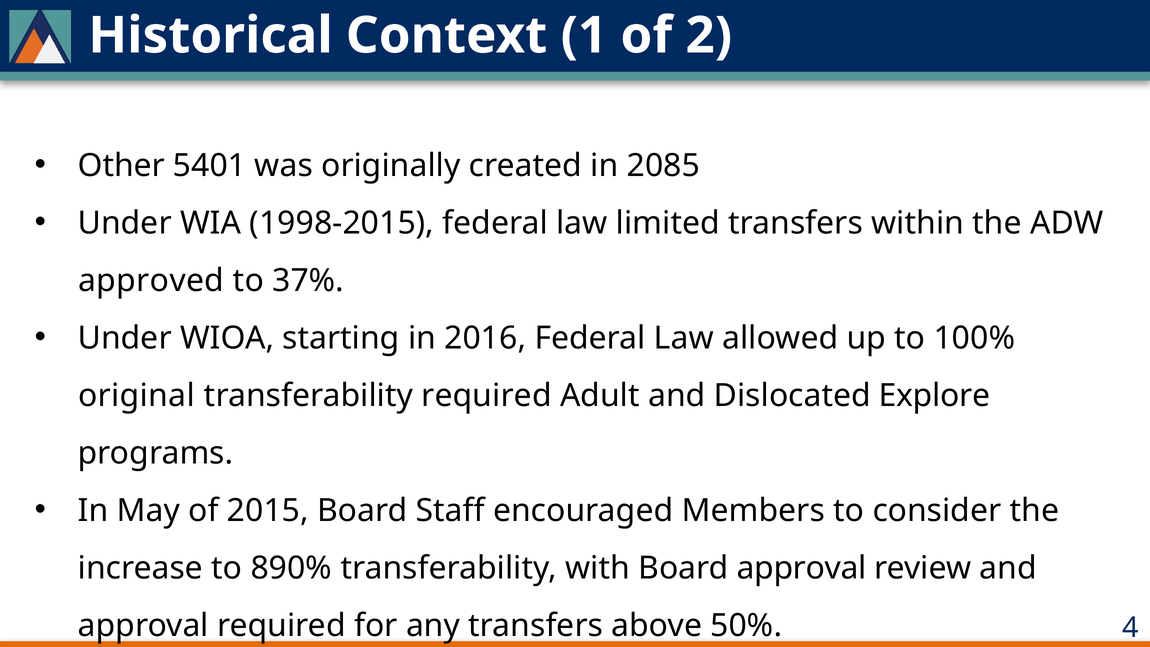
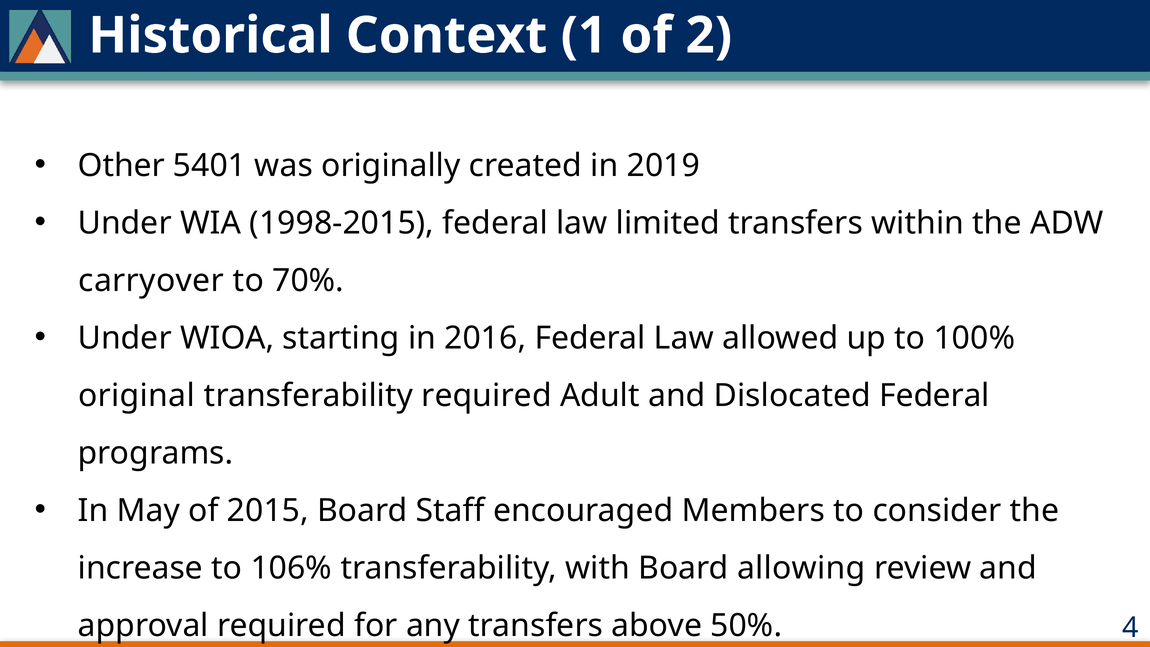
2085: 2085 -> 2019 (663, 165)
approved: approved -> carryover (151, 280)
37%: 37% -> 70% (308, 280)
Dislocated Explore: Explore -> Federal (934, 395)
890%: 890% -> 106% (291, 568)
Board approval: approval -> allowing (801, 568)
